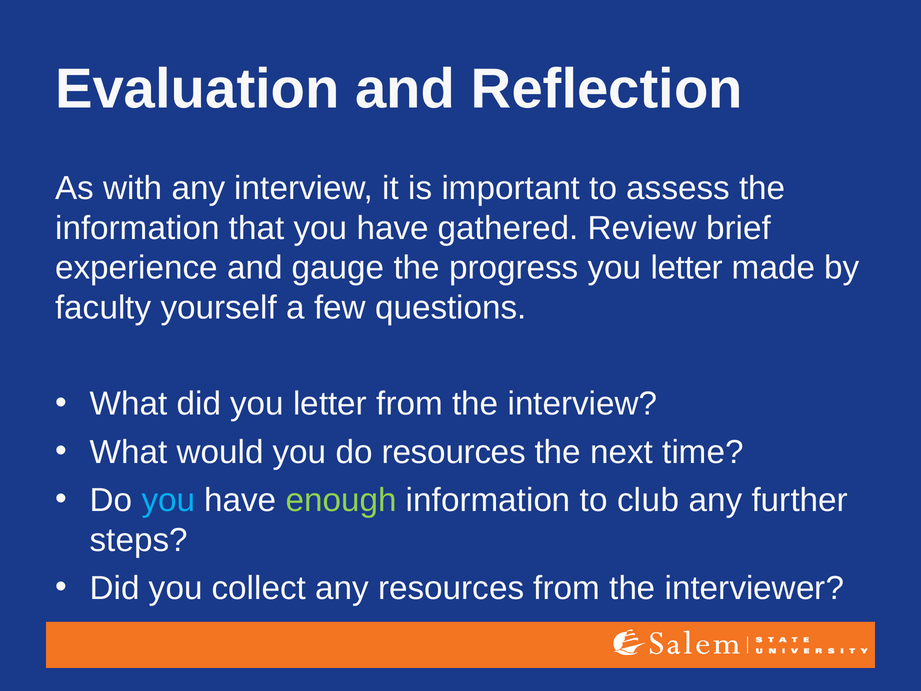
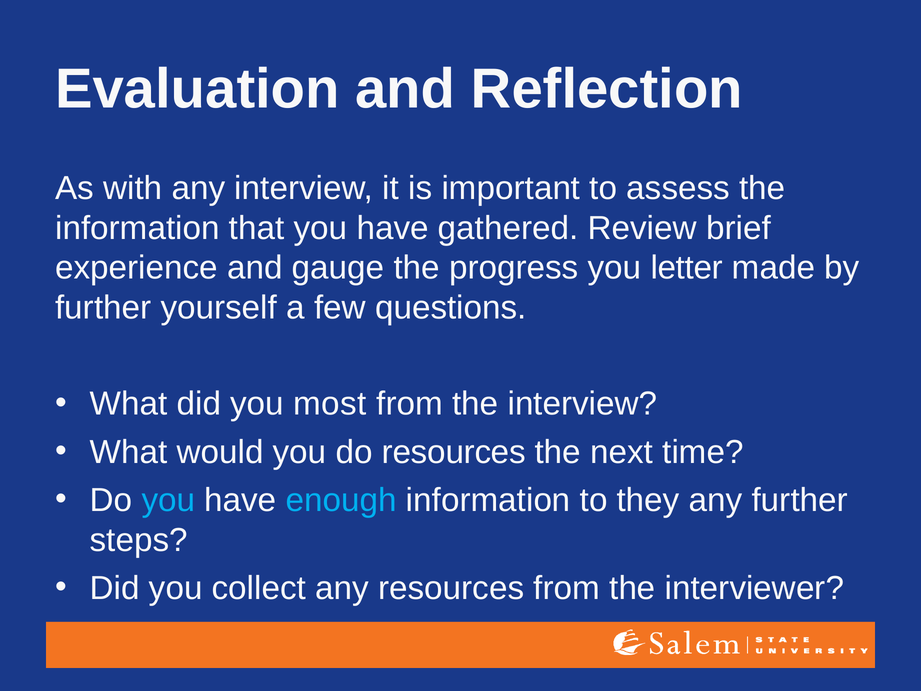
faculty: faculty -> further (103, 308)
did you letter: letter -> most (330, 404)
enough colour: light green -> light blue (341, 500)
club: club -> they (648, 500)
